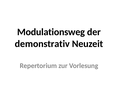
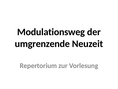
demonstrativ: demonstrativ -> umgrenzende (42, 44)
